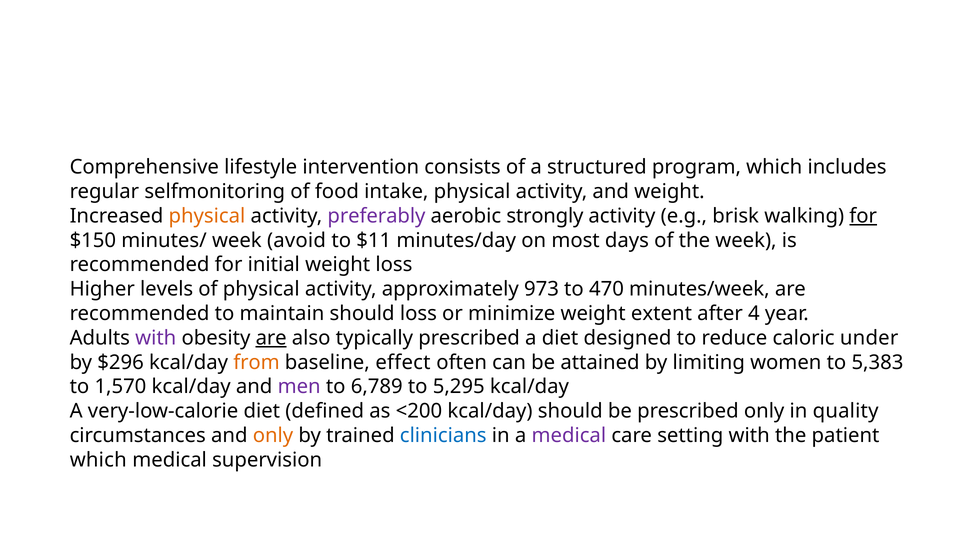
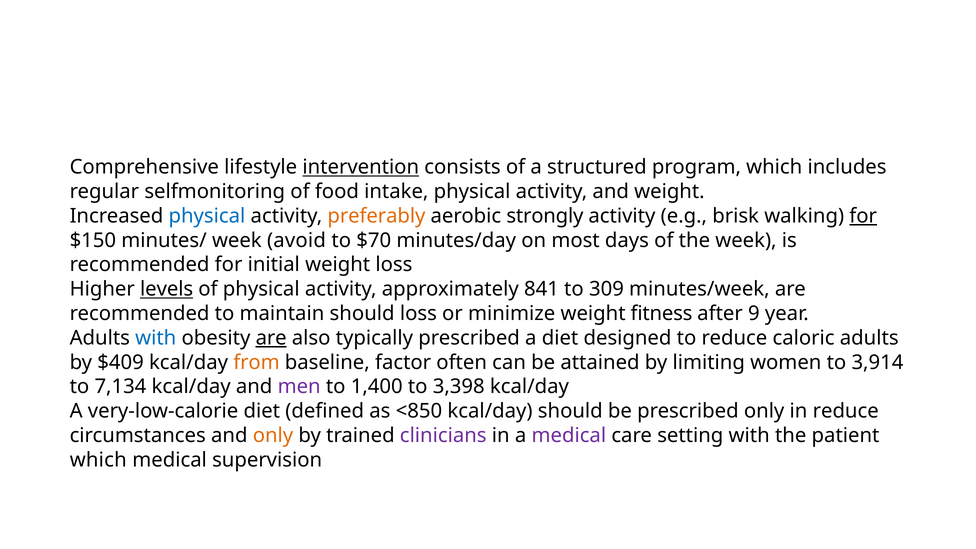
intervention underline: none -> present (361, 167)
physical colour: orange -> blue (207, 216)
preferably colour: purple -> orange (376, 216)
$11: $11 -> $70 (374, 240)
levels underline: none -> present (167, 289)
973: 973 -> 841 (541, 289)
470: 470 -> 309 (606, 289)
extent: extent -> fitness (662, 314)
4: 4 -> 9 (754, 314)
with colour: purple -> blue (156, 338)
caloric under: under -> adults (869, 338)
$296: $296 -> $409 (121, 362)
effect: effect -> factor (403, 362)
5,383: 5,383 -> 3,914 (877, 362)
1,570: 1,570 -> 7,134 (120, 387)
6,789: 6,789 -> 1,400 (377, 387)
5,295: 5,295 -> 3,398 (459, 387)
<200: <200 -> <850 (419, 411)
in quality: quality -> reduce (846, 411)
clinicians colour: blue -> purple (443, 436)
